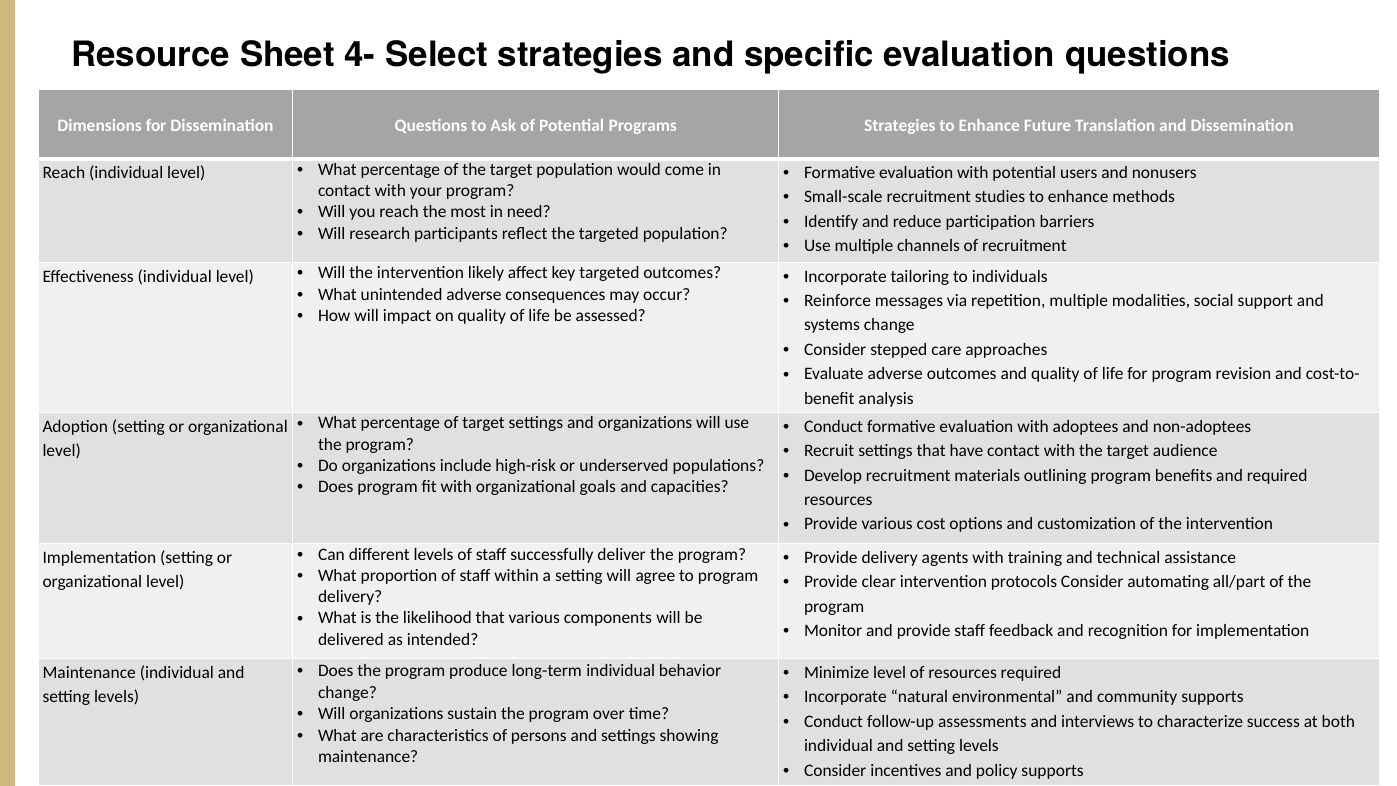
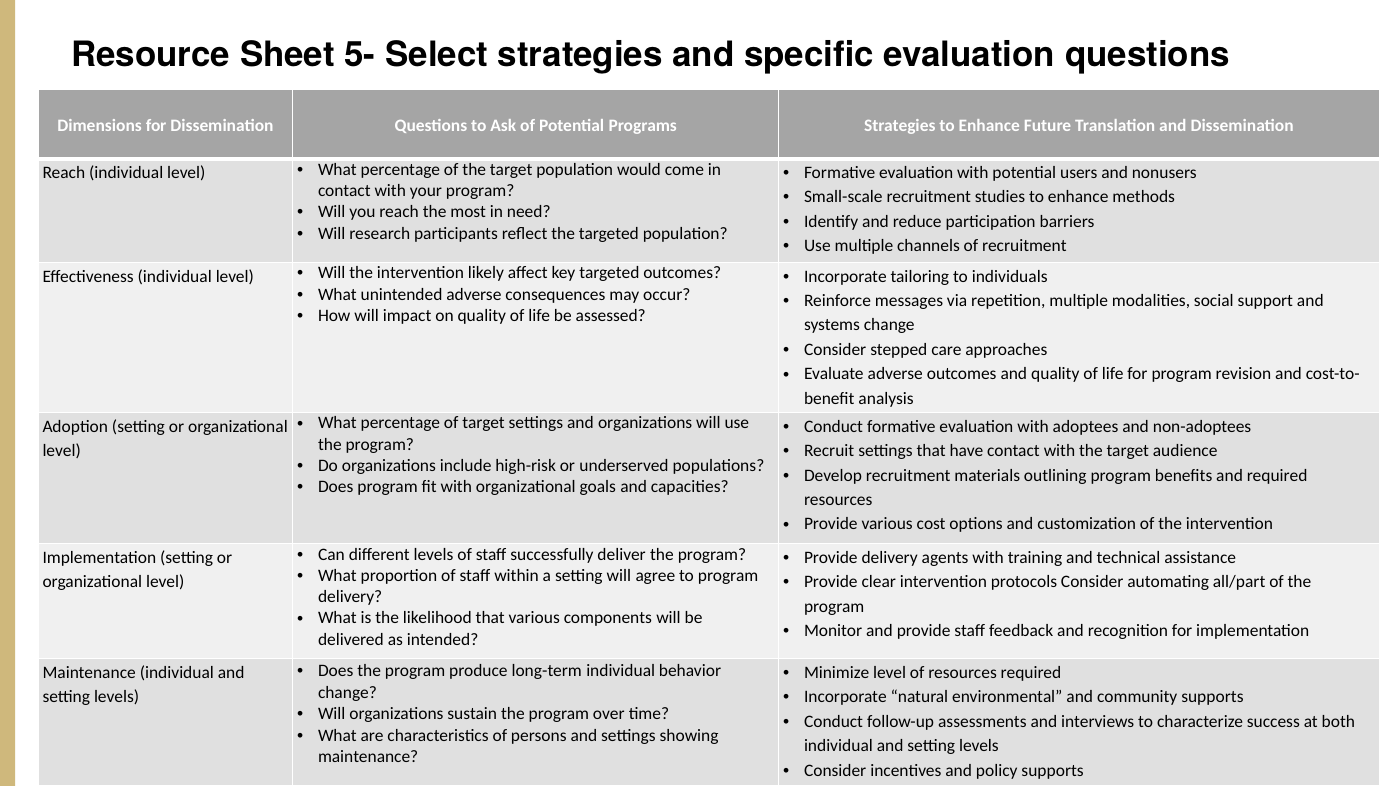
4-: 4- -> 5- (360, 55)
